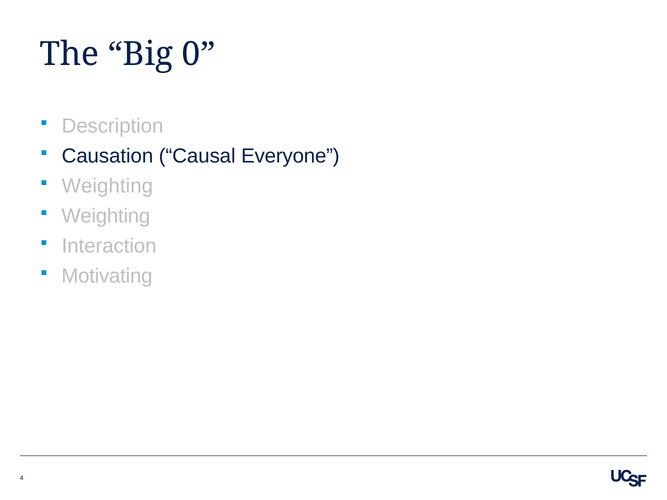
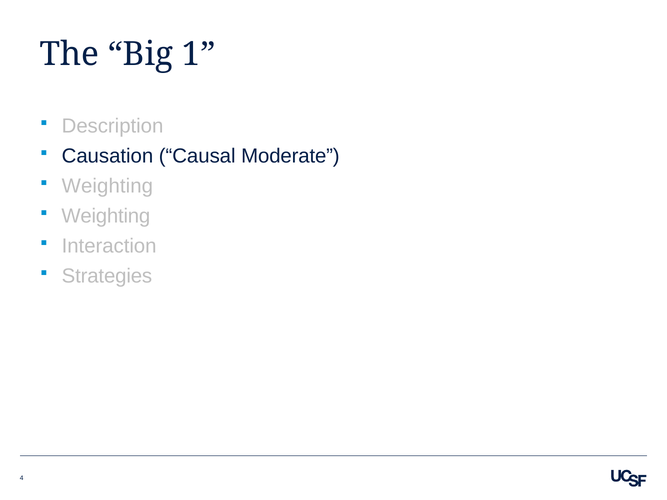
0: 0 -> 1 (199, 54)
Everyone: Everyone -> Moderate (290, 156)
Motivating: Motivating -> Strategies (107, 276)
